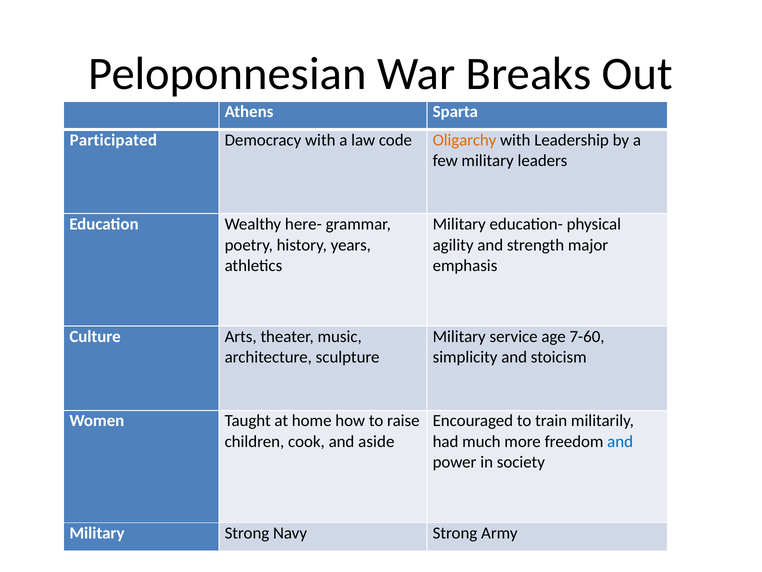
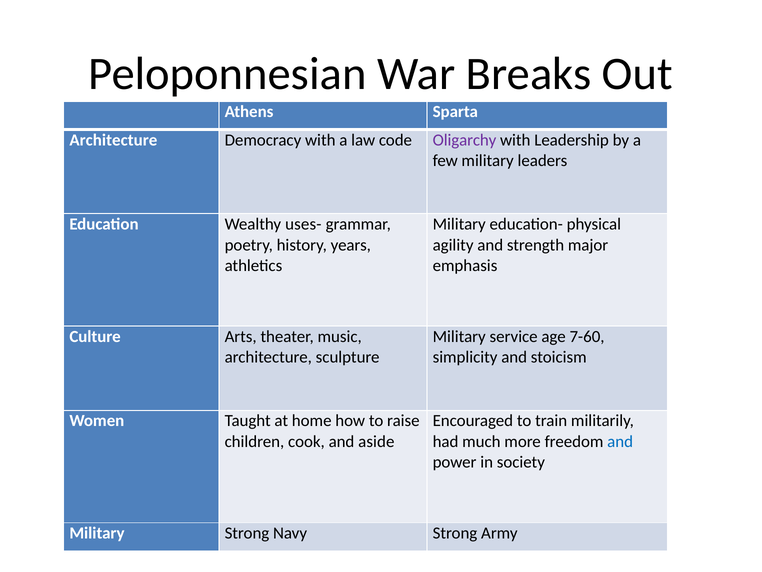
Participated: Participated -> Architecture (113, 140)
Oligarchy colour: orange -> purple (465, 140)
here-: here- -> uses- (303, 224)
